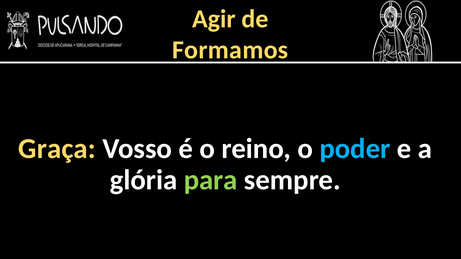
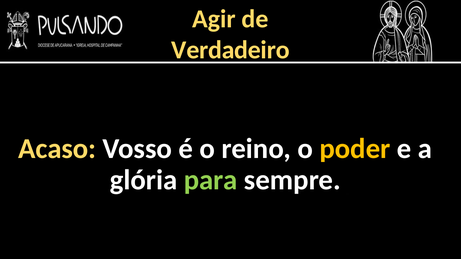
Formamos: Formamos -> Verdadeiro (230, 50)
Graça: Graça -> Acaso (57, 149)
poder colour: light blue -> yellow (355, 149)
